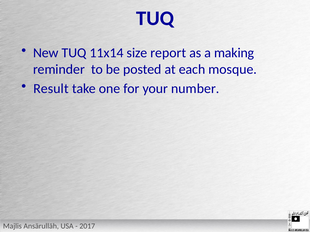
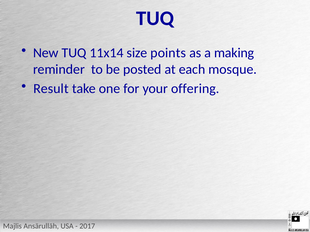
report: report -> points (168, 53)
number: number -> offering (195, 89)
